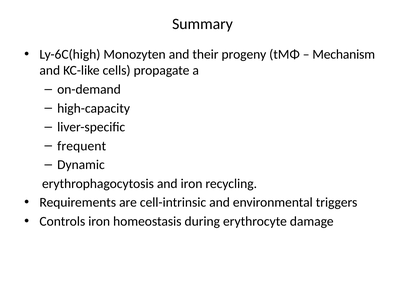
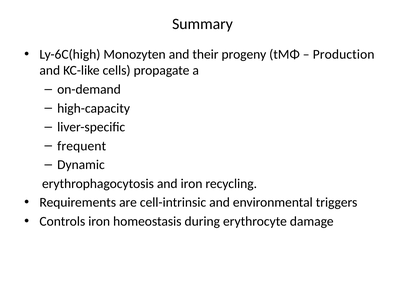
Mechanism: Mechanism -> Production (344, 55)
